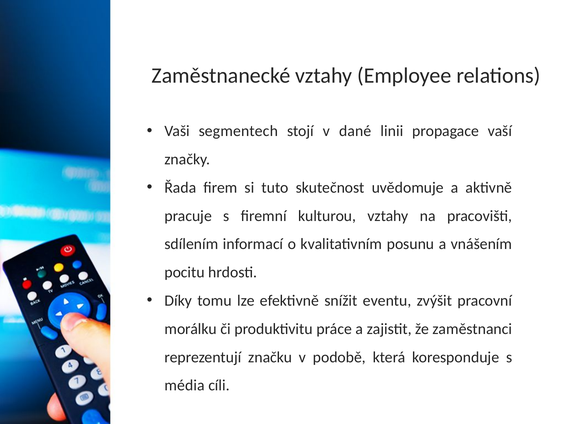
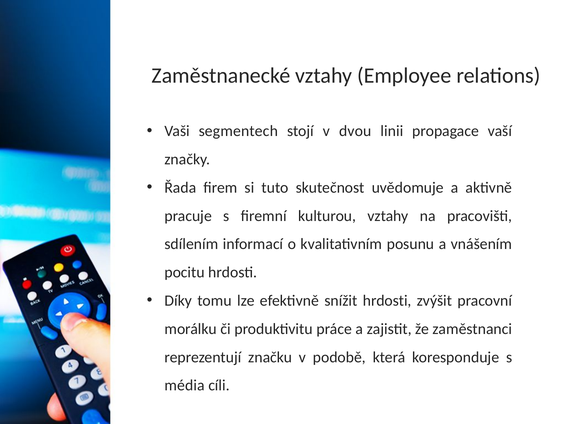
dané: dané -> dvou (355, 131)
snížit eventu: eventu -> hrdosti (387, 300)
